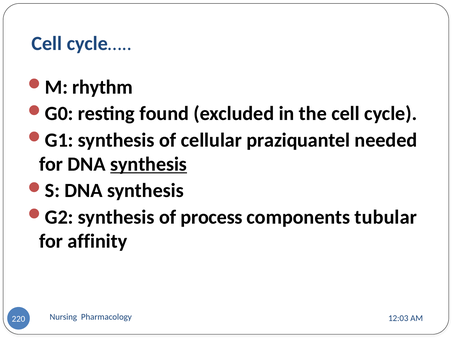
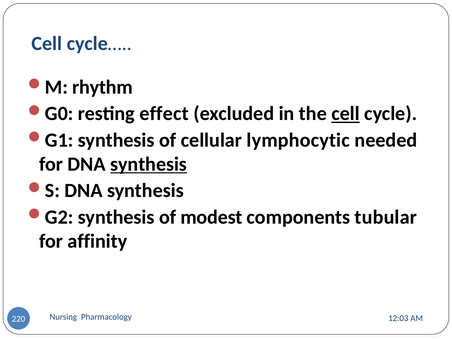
found: found -> effect (164, 114)
cell underline: none -> present (346, 114)
praziquantel: praziquantel -> lymphocytic (298, 140)
process: process -> modest (211, 217)
